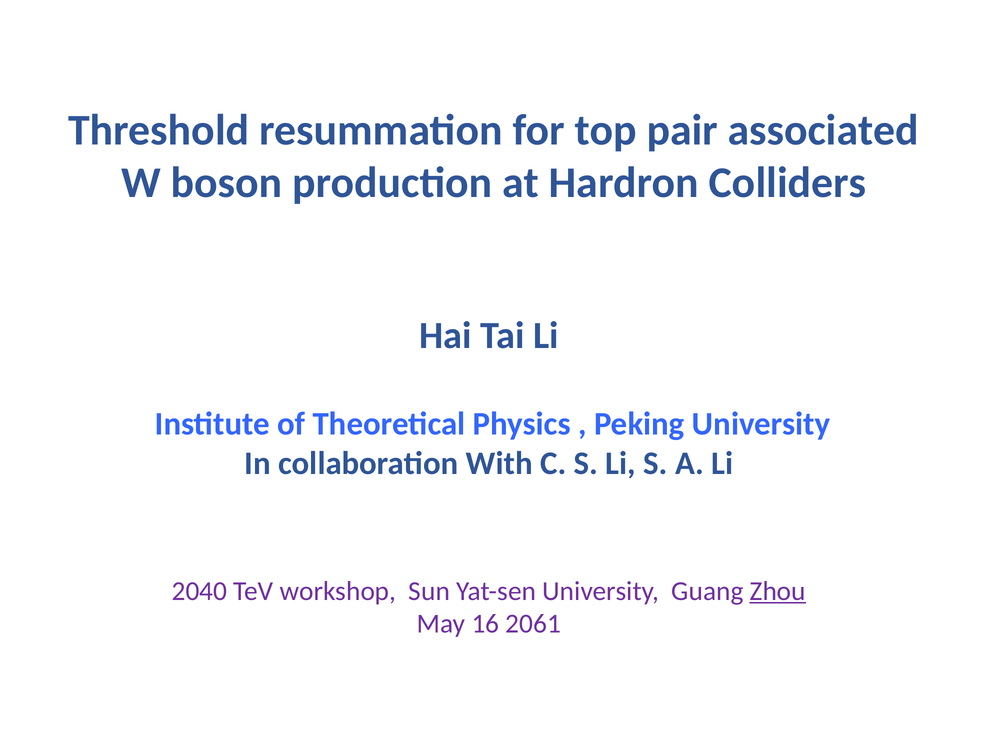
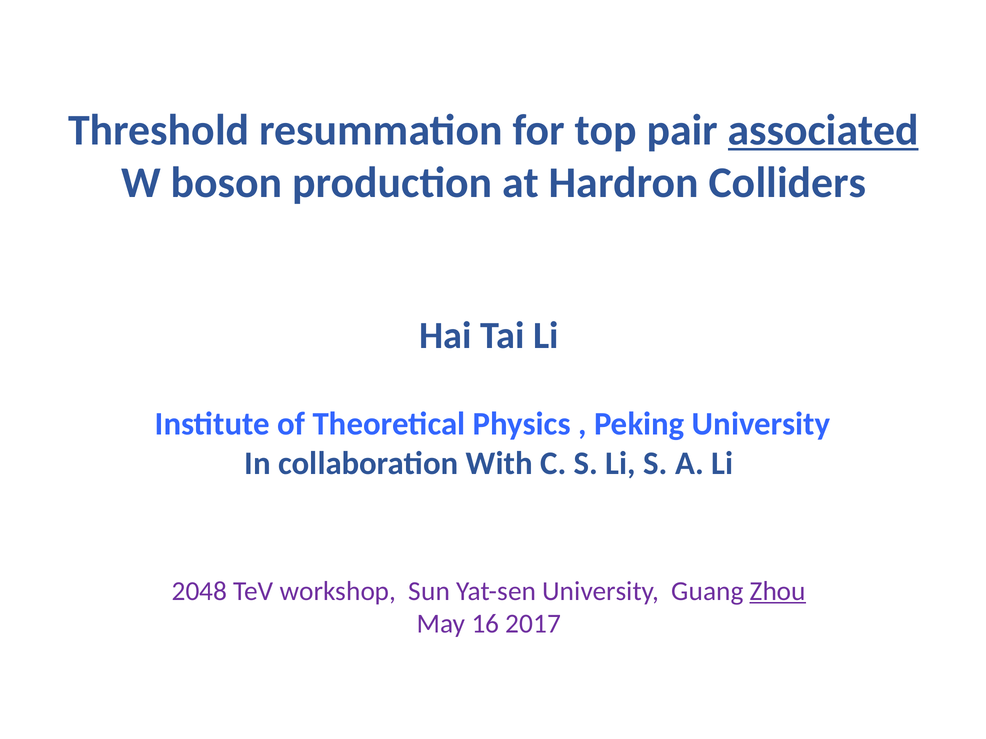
associated underline: none -> present (823, 130)
2040: 2040 -> 2048 (199, 591)
2061: 2061 -> 2017 (533, 624)
